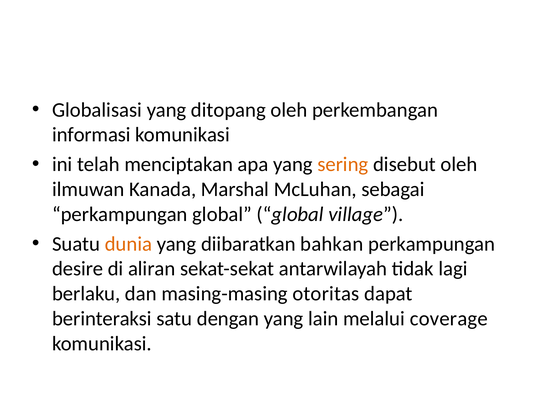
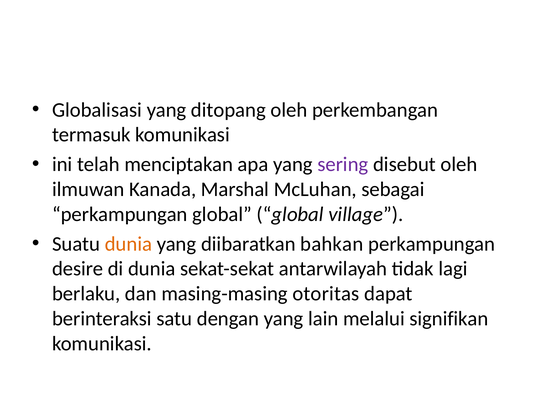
informasi: informasi -> termasuk (91, 135)
sering colour: orange -> purple (343, 165)
di aliran: aliran -> dunia (152, 269)
coverage: coverage -> signifikan (449, 319)
